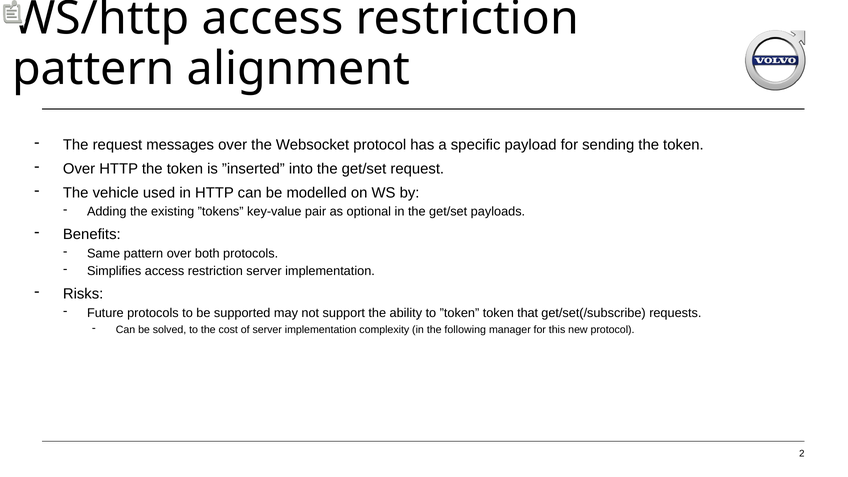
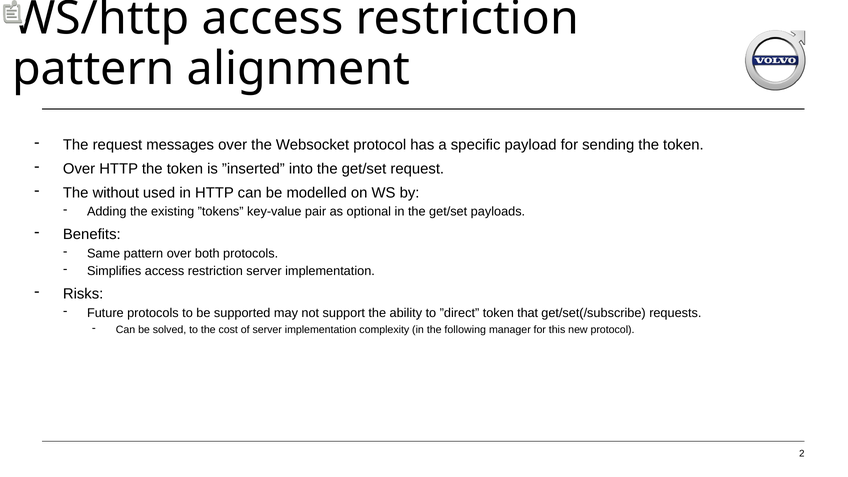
vehicle: vehicle -> without (116, 193)
”token: ”token -> ”direct (459, 313)
